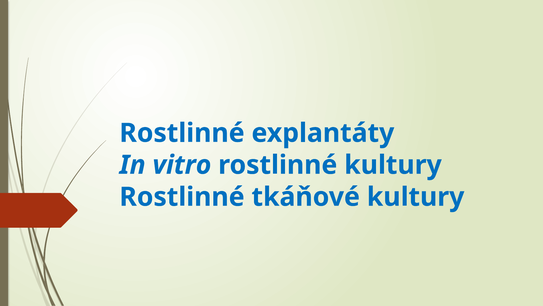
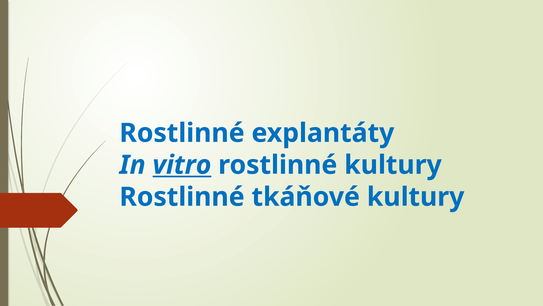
vitro underline: none -> present (182, 165)
